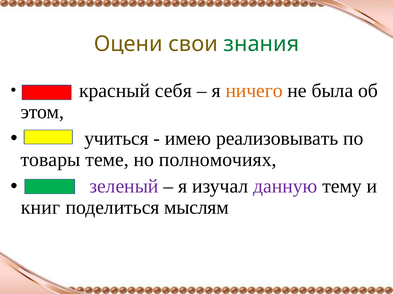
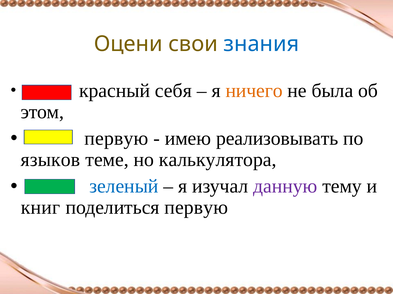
знания colour: green -> blue (261, 44)
учиться: учиться -> первую (116, 139)
товары: товары -> языков (50, 160)
полномочиях: полномочиях -> калькулятора (218, 160)
зеленый colour: purple -> blue (124, 187)
поделиться мыслям: мыслям -> первую (196, 208)
